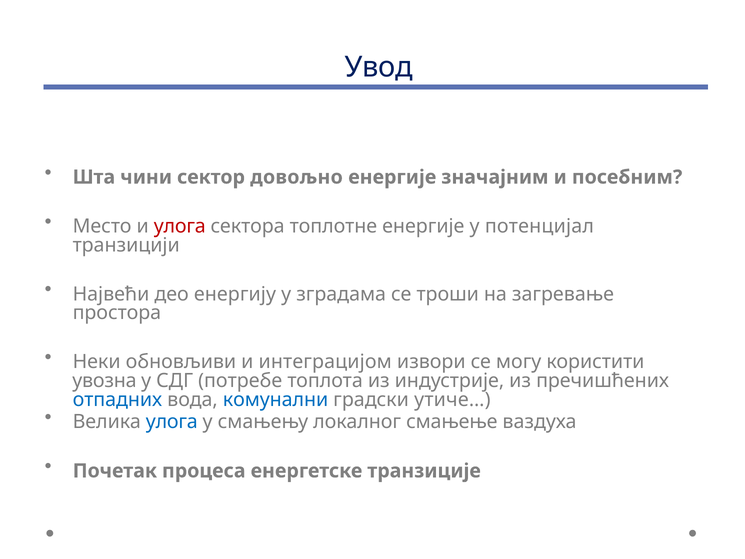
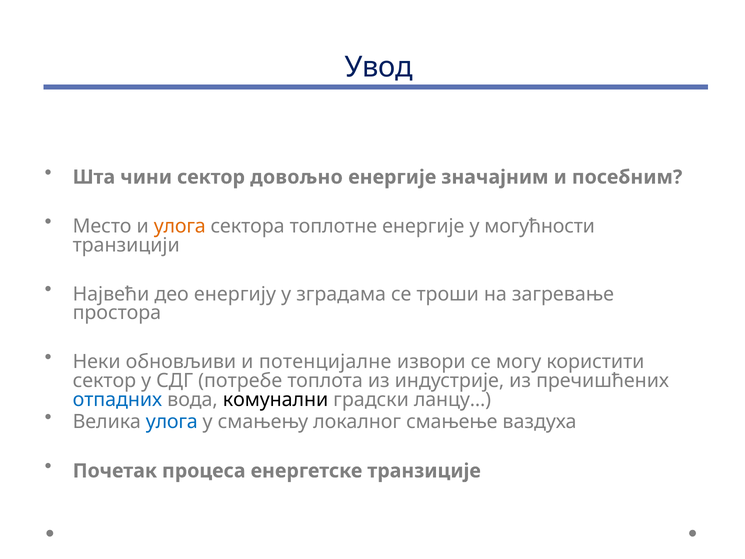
улога colour: red -> orange (180, 226)
потенцијал: потенцијал -> могућности (540, 226)
интеграцијом: интеграцијом -> потенцијалне (325, 362)
увозна: увозна -> сектор (104, 381)
комунални colour: blue -> black (276, 400)
утиче…: утиче… -> ланцу… (453, 400)
